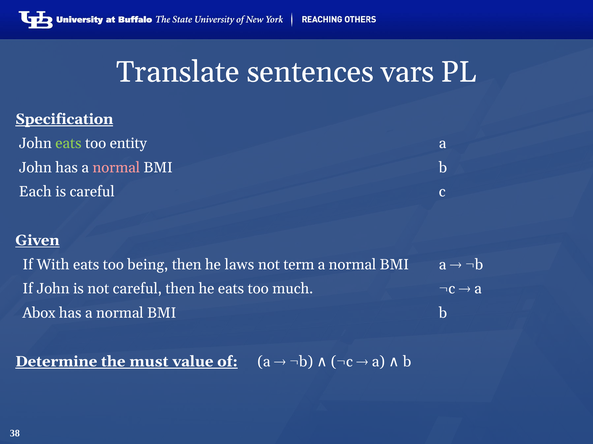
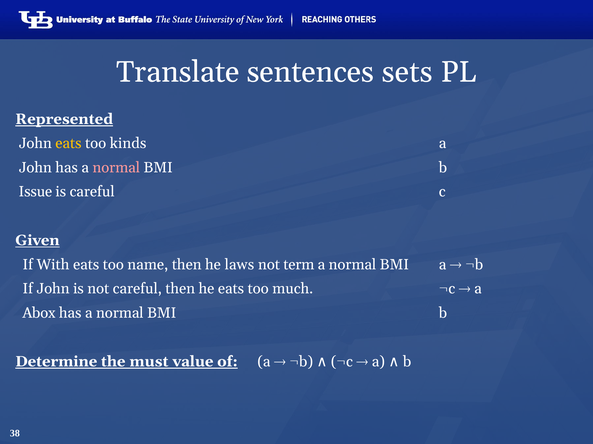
vars: vars -> sets (407, 72)
Specification: Specification -> Represented (64, 119)
eats colour: light green -> yellow (68, 144)
entity: entity -> kinds (128, 144)
Each: Each -> Issue (35, 192)
being: being -> name (148, 265)
